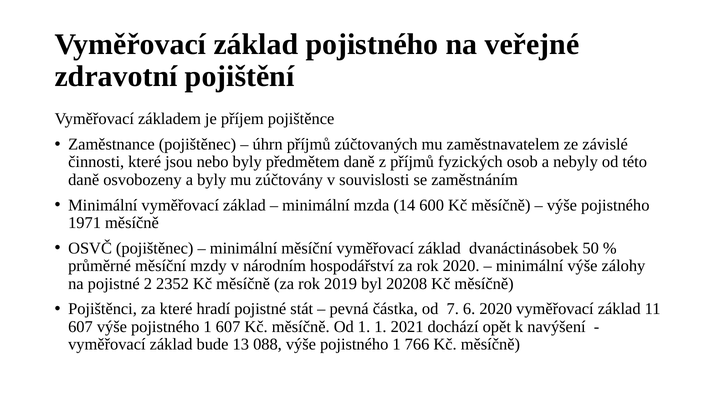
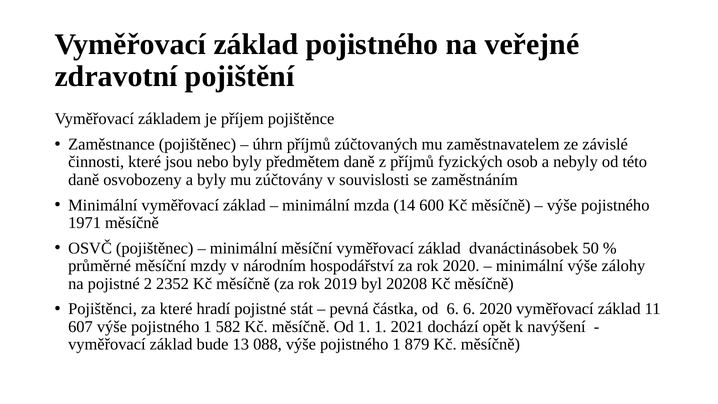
od 7: 7 -> 6 (453, 309)
1 607: 607 -> 582 (228, 327)
766: 766 -> 879 (417, 344)
